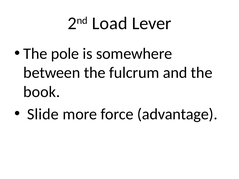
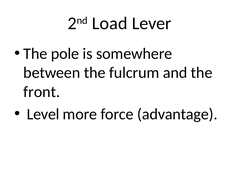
book: book -> front (42, 92)
Slide: Slide -> Level (43, 114)
